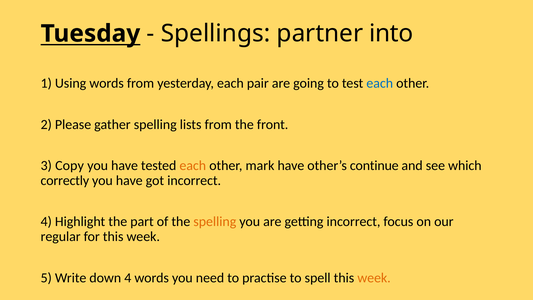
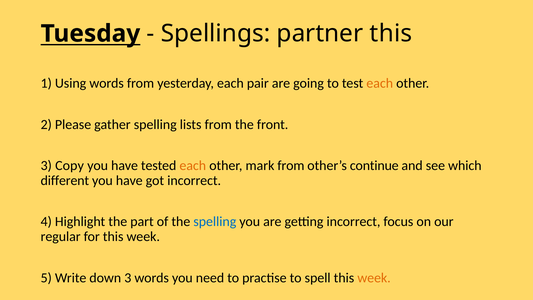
partner into: into -> this (391, 34)
each colour: blue -> orange (380, 83)
mark have: have -> from (291, 165)
correctly: correctly -> different (65, 180)
spelling colour: orange -> blue (215, 222)
down 4: 4 -> 3 (128, 278)
